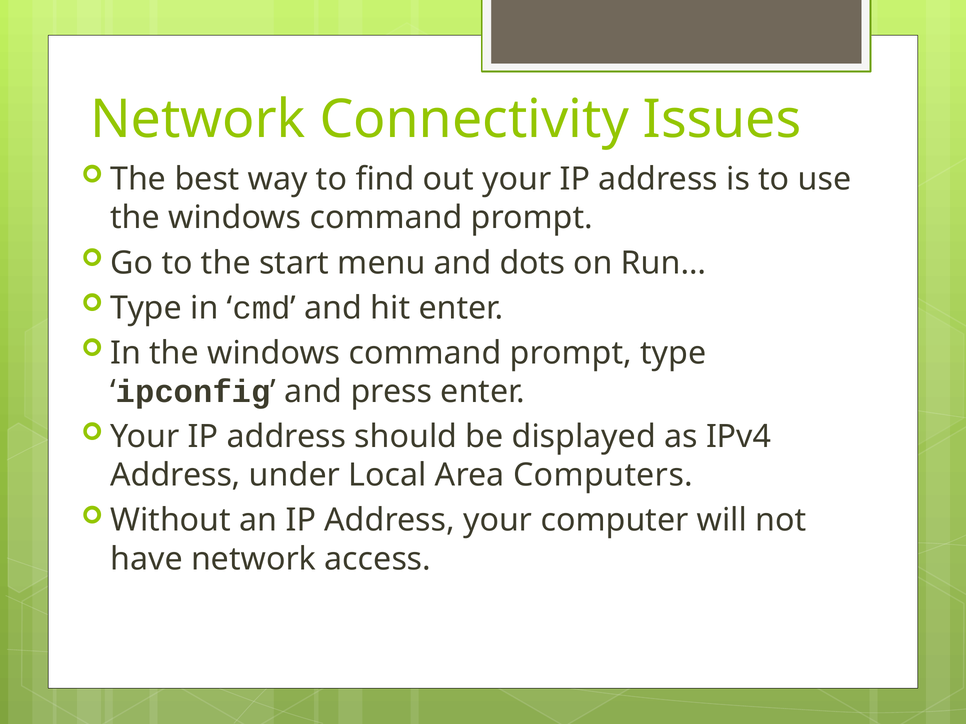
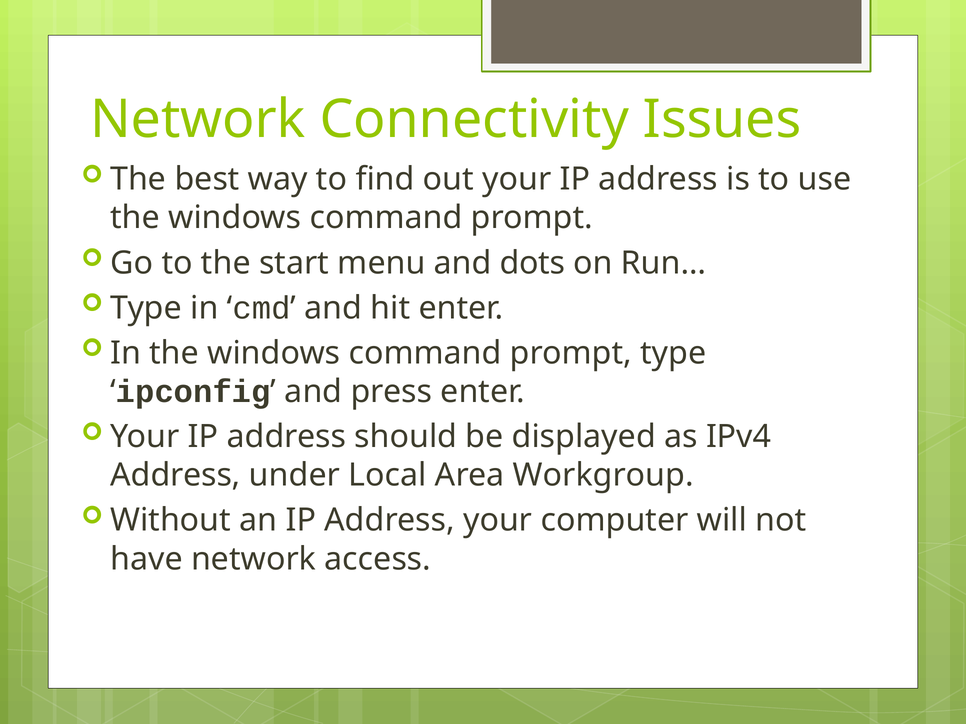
Computers: Computers -> Workgroup (603, 476)
